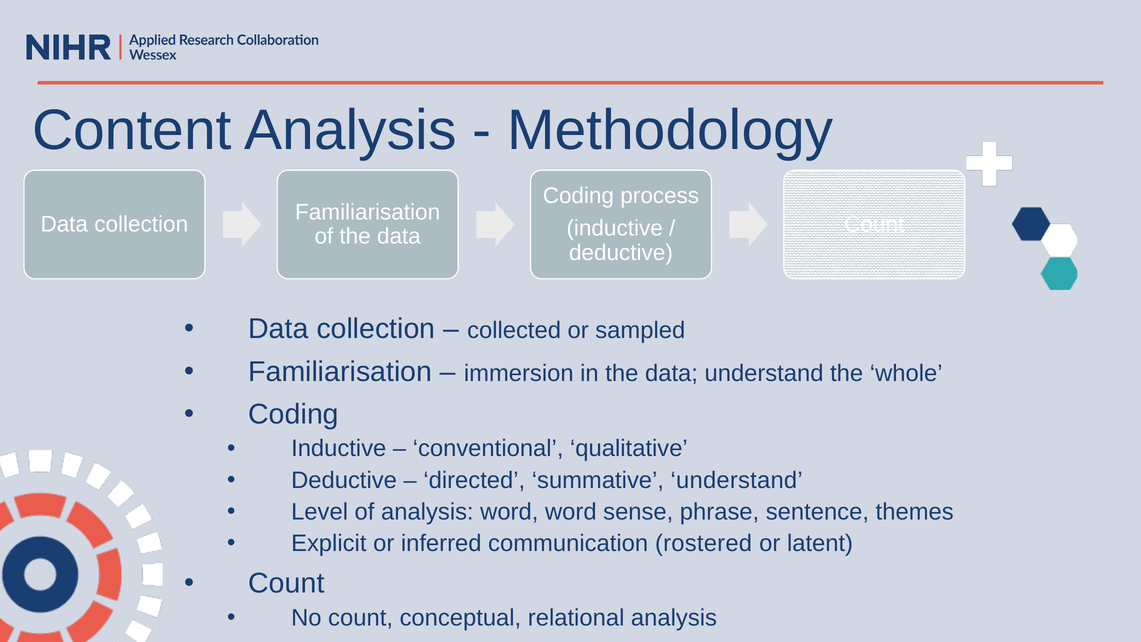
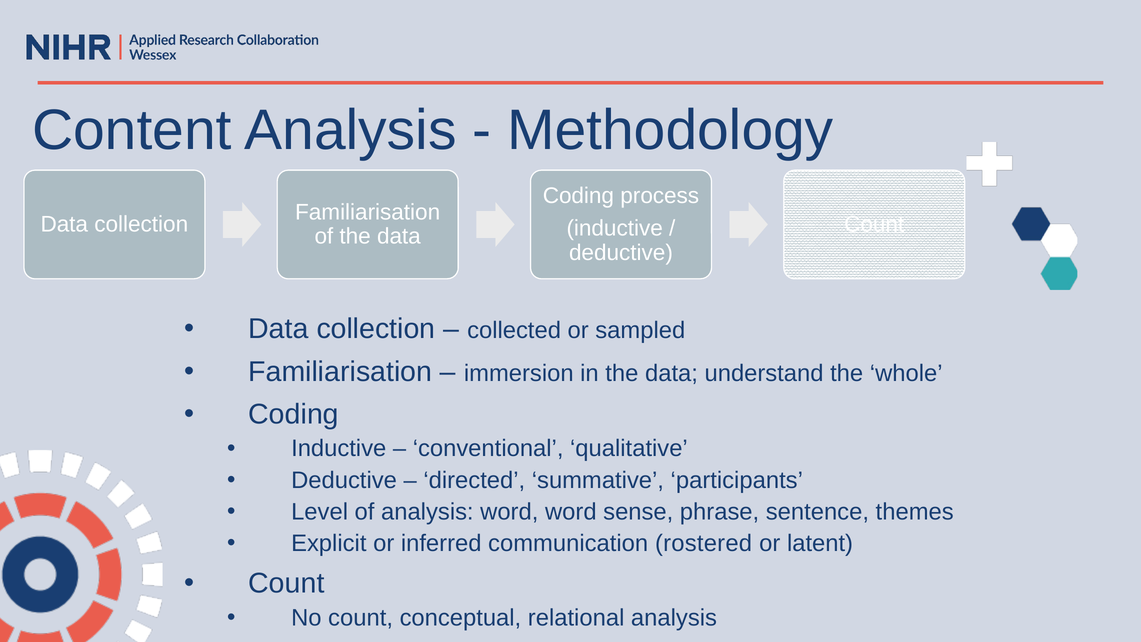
summative understand: understand -> participants (737, 480)
